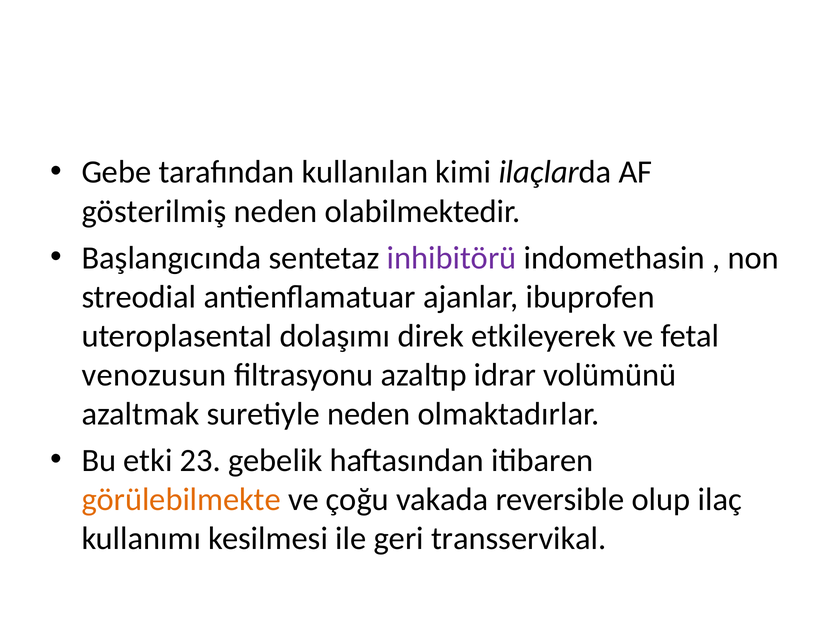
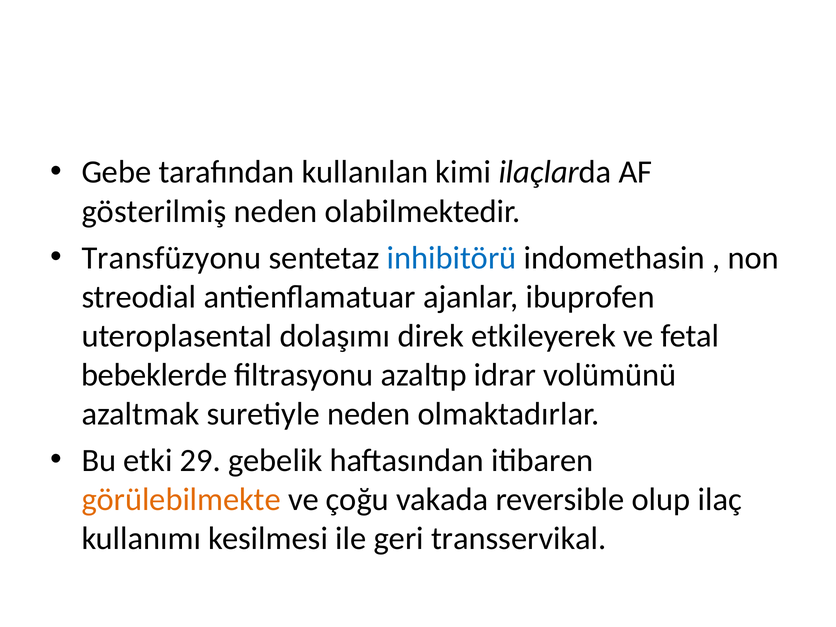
Başlangıcında: Başlangıcında -> Transfüzyonu (171, 258)
inhibitörü colour: purple -> blue (452, 258)
venozusun: venozusun -> bebeklerde (154, 375)
23: 23 -> 29 (200, 460)
